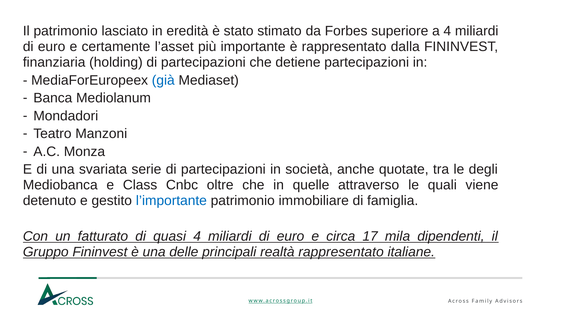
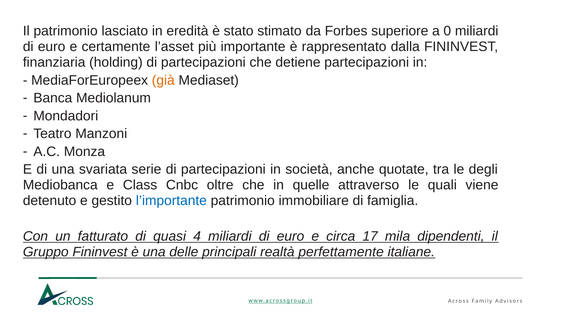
a 4: 4 -> 0 (447, 31)
già colour: blue -> orange (163, 80)
realtà rappresentato: rappresentato -> perfettamente (341, 252)
